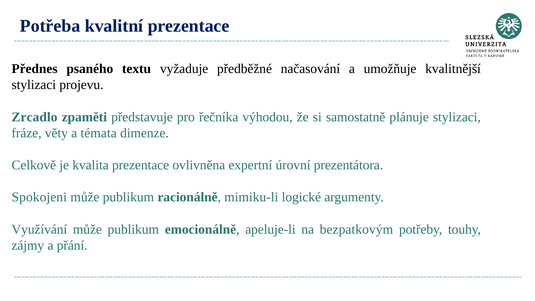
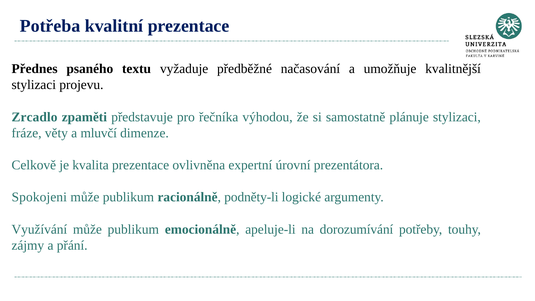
témata: témata -> mluvčí (99, 133)
mimiku-li: mimiku-li -> podněty-li (251, 197)
bezpatkovým: bezpatkovým -> dorozumívání (356, 229)
